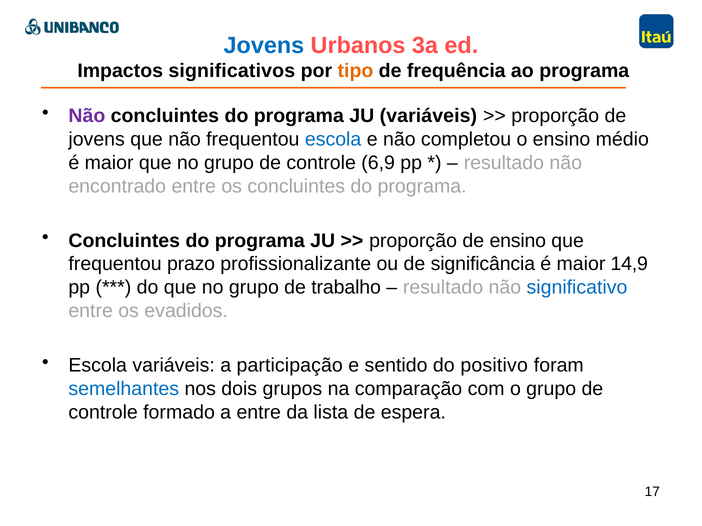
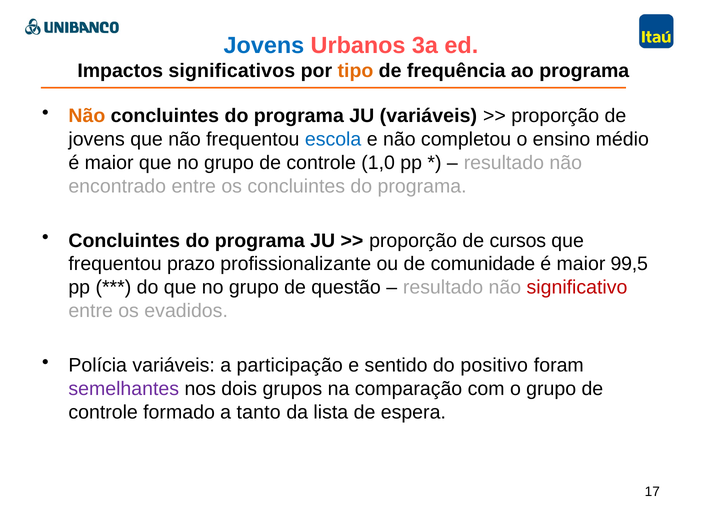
Não colour: purple -> orange (87, 116)
6,9: 6,9 -> 1,0 (378, 163)
de ensino: ensino -> cursos (518, 241)
significância: significância -> comunidade (483, 264)
14,9: 14,9 -> 99,5 (629, 264)
trabalho: trabalho -> questão (346, 288)
significativo colour: blue -> red (577, 288)
Escola: Escola -> Polícia (98, 366)
semelhantes colour: blue -> purple (124, 389)
a entre: entre -> tanto (259, 413)
